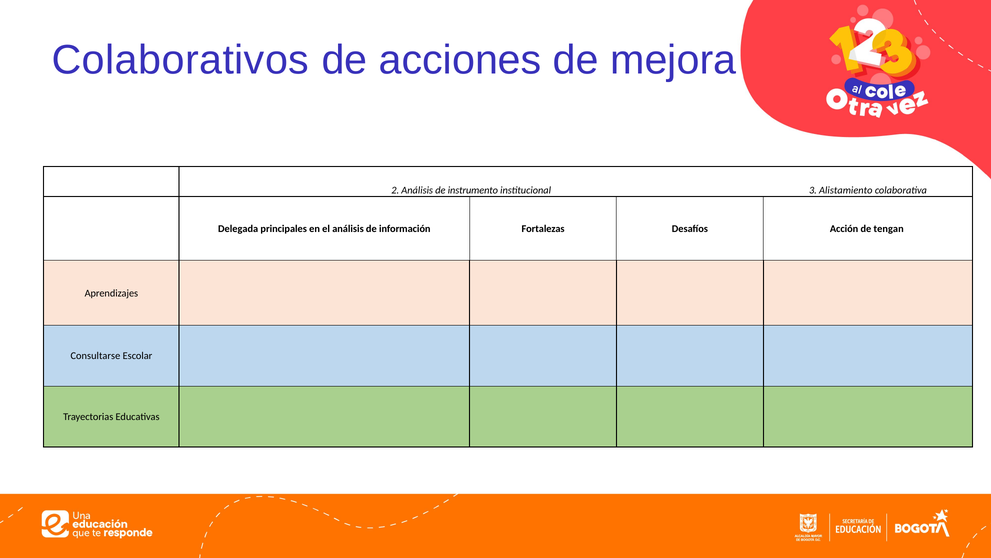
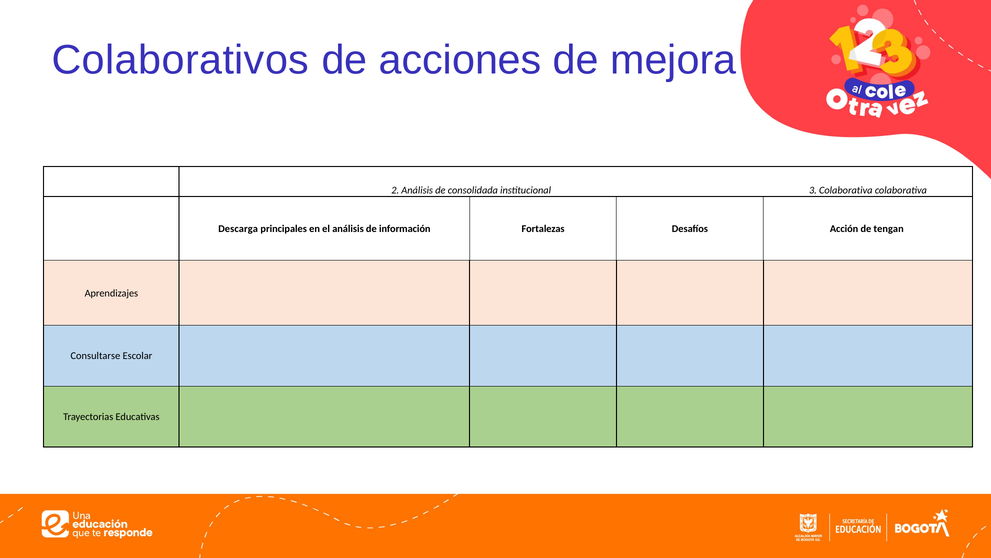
instrumento: instrumento -> consolidada (473, 190)
3 Alistamiento: Alistamiento -> Colaborativa (846, 190)
Delegada: Delegada -> Descarga (238, 229)
